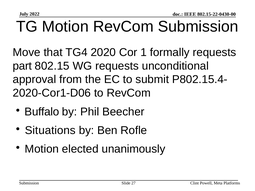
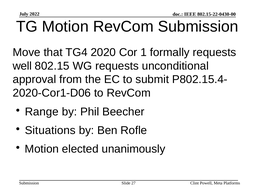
part: part -> well (22, 66)
Buffalo: Buffalo -> Range (42, 112)
